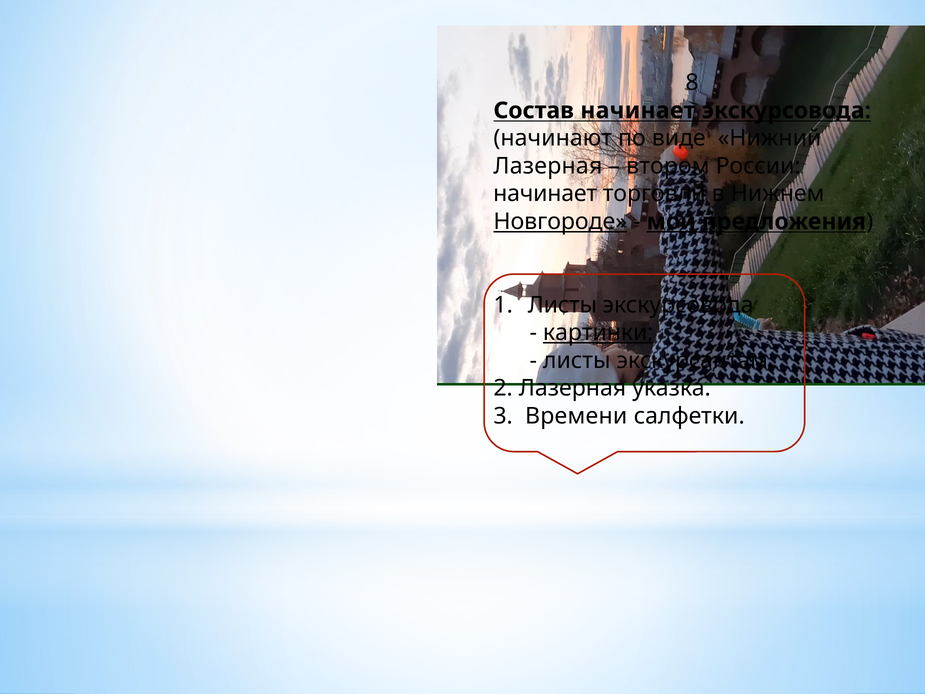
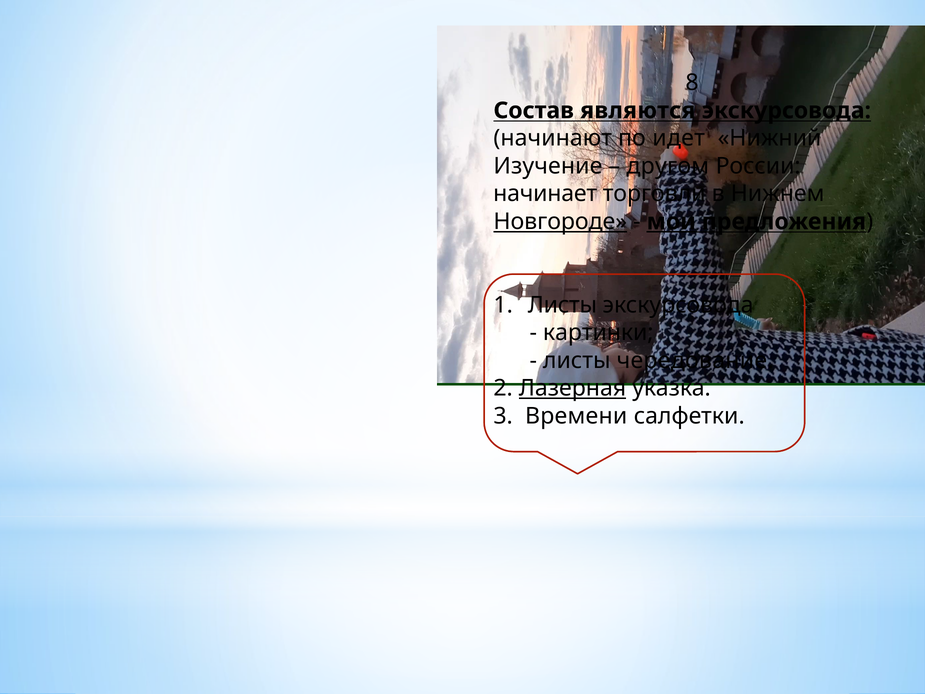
Состав начинает: начинает -> являются (638, 111)
виде: виде -> идет (679, 138)
Лазерная: Лазерная -> Изучение (548, 166)
втором: втором -> другом (668, 166)
картинки underline: present -> none (598, 333)
экскурсантам: экскурсантам -> чередование (695, 360)
Лазерная underline: none -> present (573, 388)
